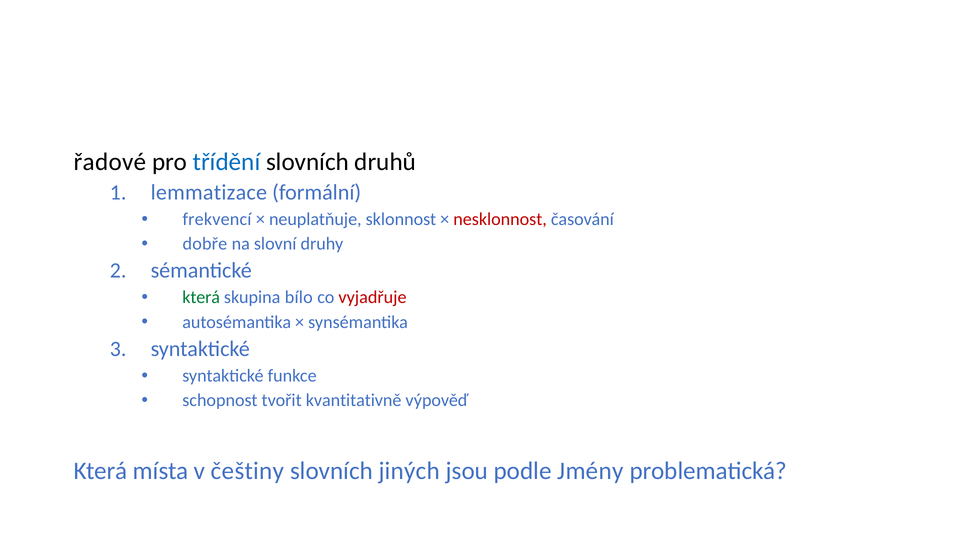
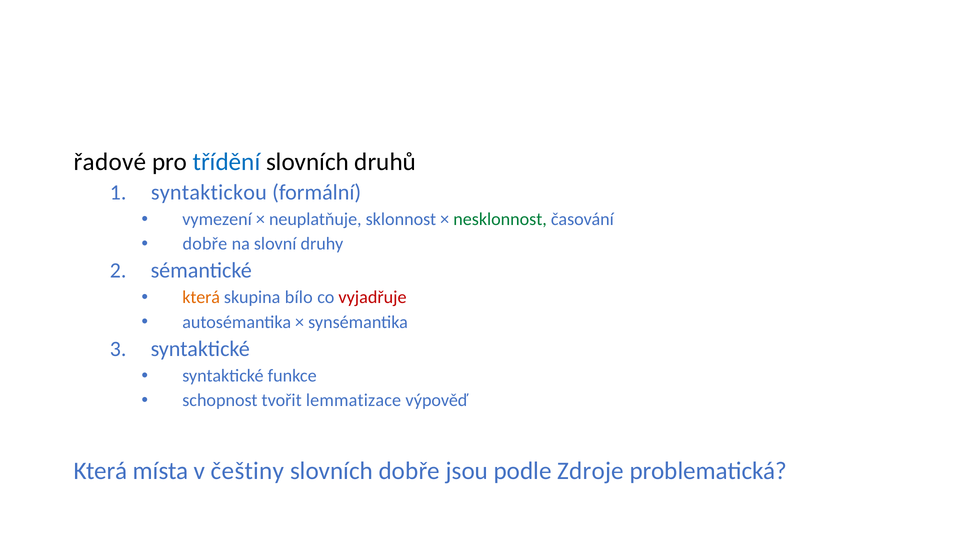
lemmatizace: lemmatizace -> syntaktickou (209, 192)
frekvencí: frekvencí -> vymezení (217, 219)
nesklonnost colour: red -> green (500, 219)
která colour: green -> orange (201, 297)
kvantitativně: kvantitativně -> lemmatizace (353, 400)
slovních jiných: jiných -> dobře (409, 470)
Jmény: Jmény -> Zdroje (591, 470)
